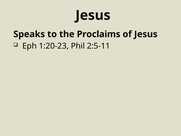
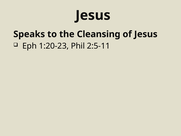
Proclaims: Proclaims -> Cleansing (99, 34)
